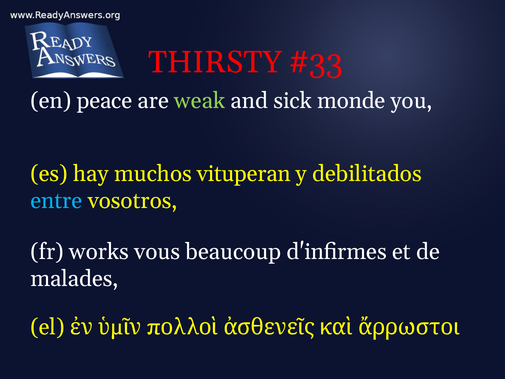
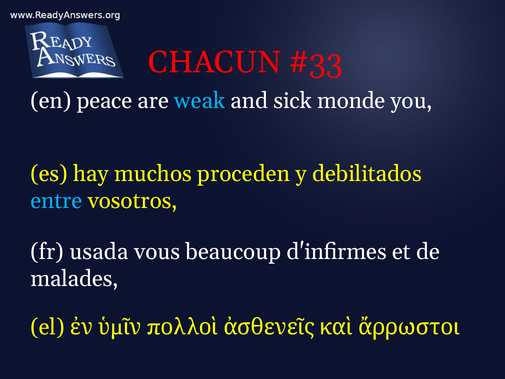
THIRSTY: THIRSTY -> CHACUN (215, 62)
weak colour: light green -> light blue (200, 101)
vituperan: vituperan -> proceden (244, 174)
works: works -> usada (99, 252)
